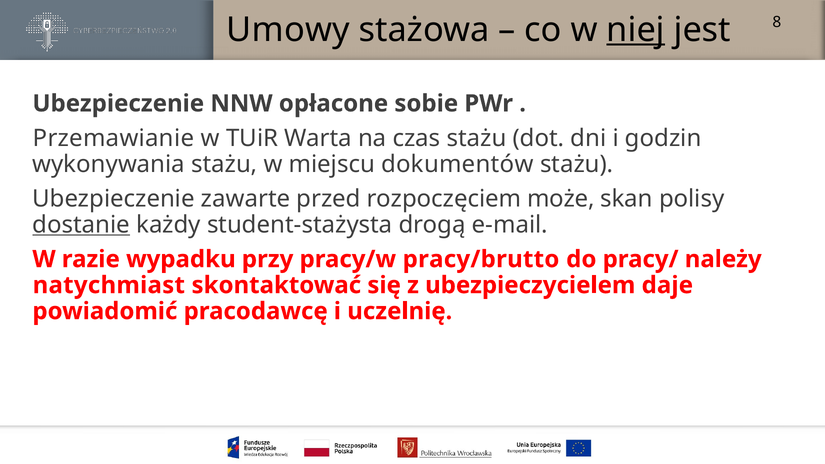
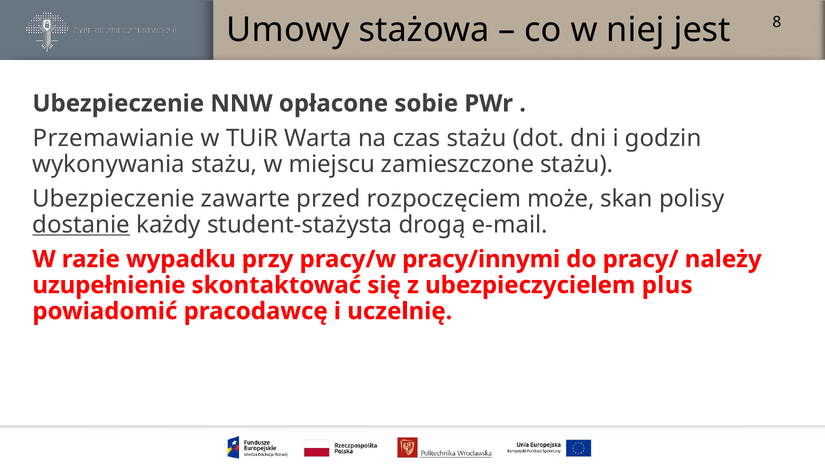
niej underline: present -> none (636, 30)
dokumentów: dokumentów -> zamieszczone (458, 164)
pracy/brutto: pracy/brutto -> pracy/innymi (481, 259)
natychmiast: natychmiast -> uzupełnienie (109, 285)
daje: daje -> plus (667, 285)
